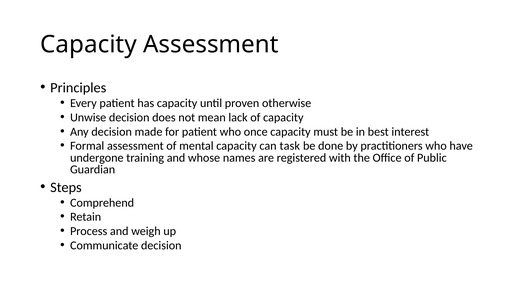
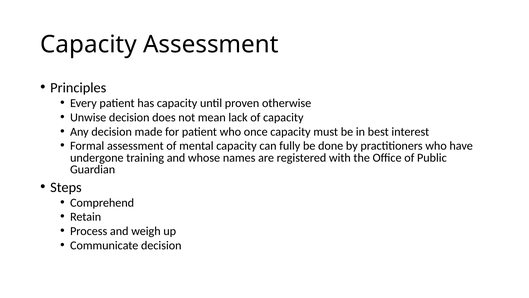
task: task -> fully (290, 146)
